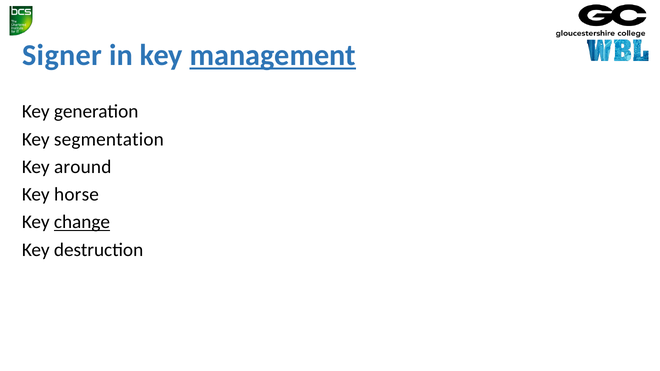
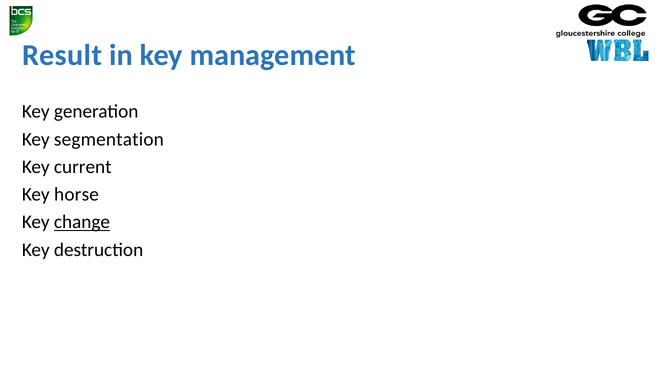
Signer: Signer -> Result (62, 55)
management underline: present -> none (273, 55)
around: around -> current (83, 167)
